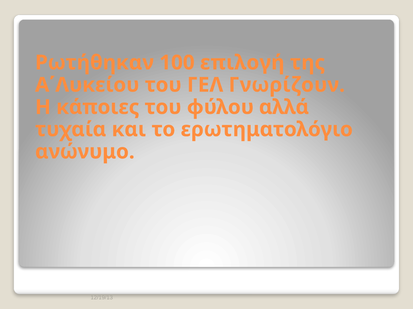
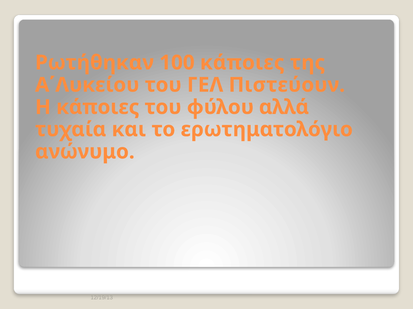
100 επιλογή: επιλογή -> κάποιες (242, 63)
Γνωρίζουν: Γνωρίζουν -> Πιστεύουν (287, 85)
